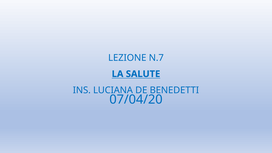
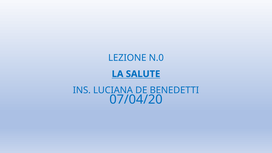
N.7: N.7 -> N.0 (156, 58)
